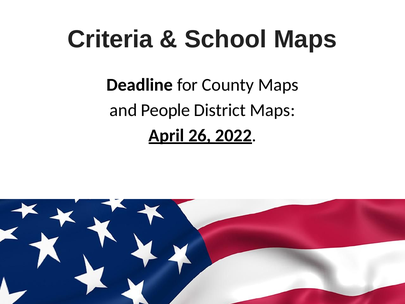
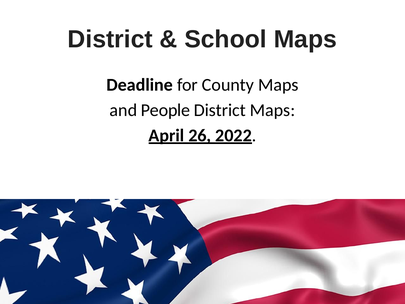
Criteria: Criteria -> District (110, 39)
